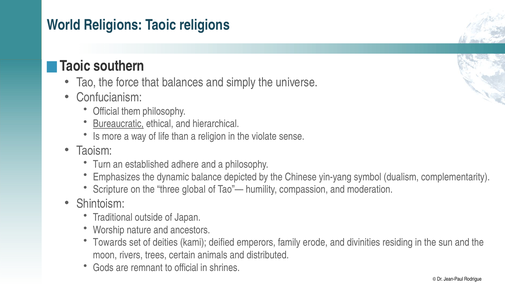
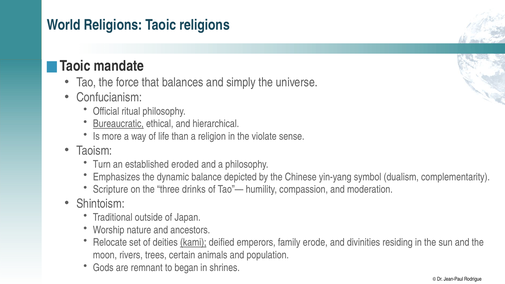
southern: southern -> mandate (119, 66)
them: them -> ritual (131, 111)
adhere: adhere -> eroded (185, 164)
global: global -> drinks (194, 190)
Towards: Towards -> Relocate (110, 243)
kami underline: none -> present (193, 243)
distributed: distributed -> population (268, 255)
to official: official -> began (186, 268)
